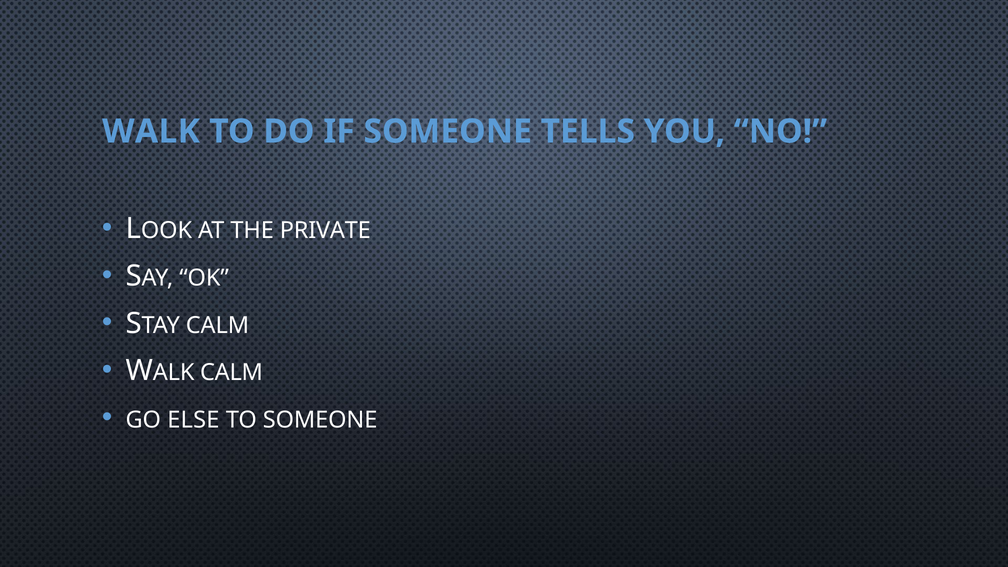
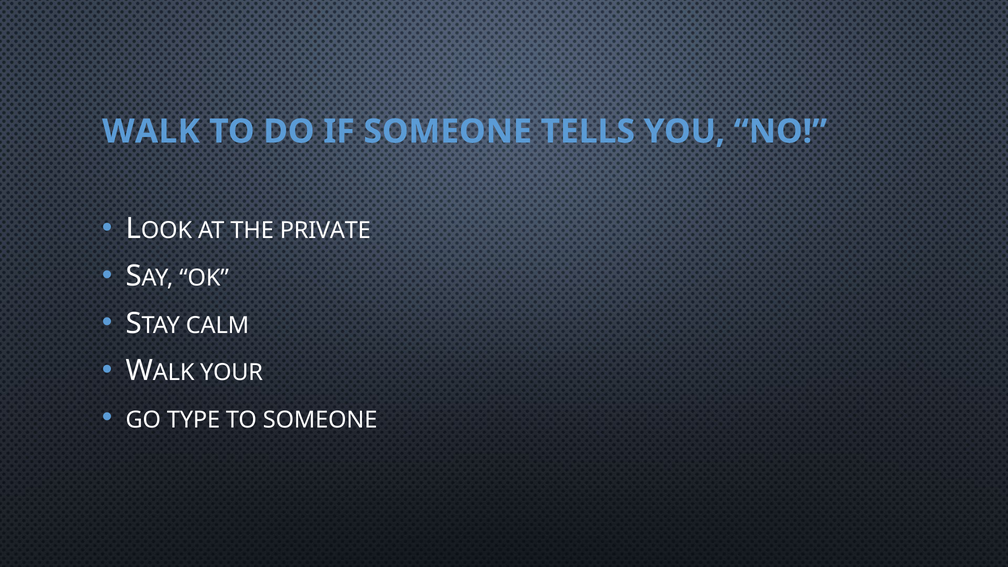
CALM: CALM -> YOUR (232, 373)
ELSE: ELSE -> TYPE (194, 420)
